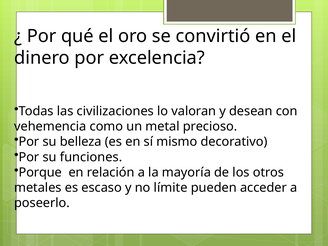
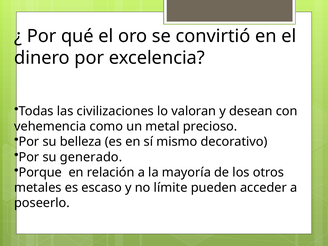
funciones: funciones -> generado (91, 157)
